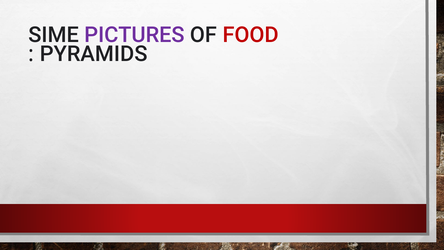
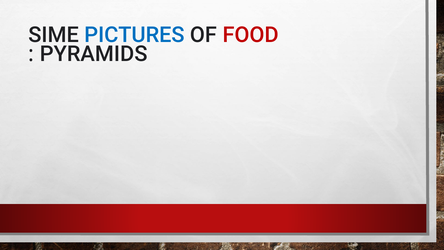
PICTURES colour: purple -> blue (134, 35)
